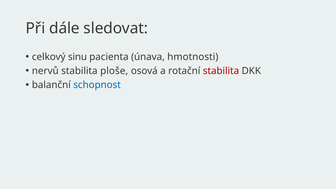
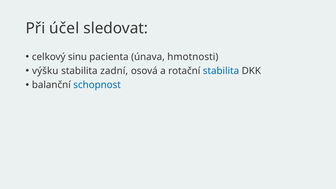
dále: dále -> účel (64, 28)
nervů: nervů -> výšku (45, 71)
ploše: ploše -> zadní (114, 71)
stabilita colour: red -> blue (221, 71)
